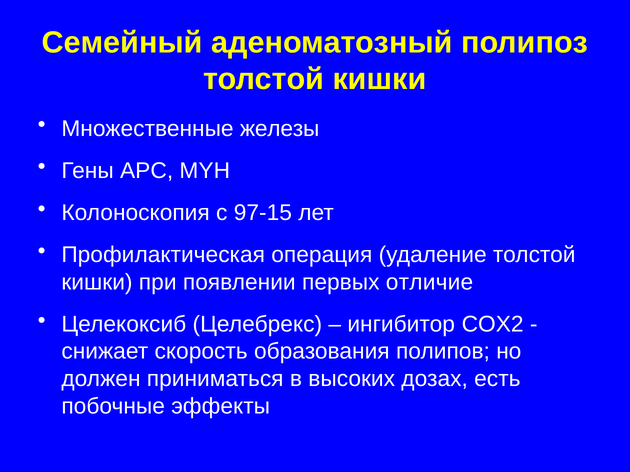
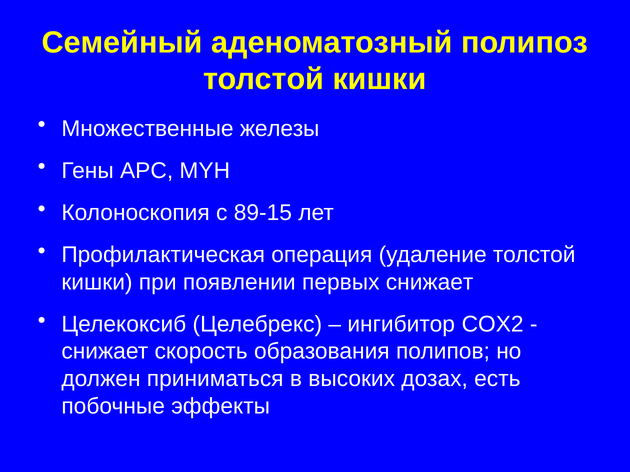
97-15: 97-15 -> 89-15 (263, 213)
первых отличие: отличие -> снижает (430, 282)
